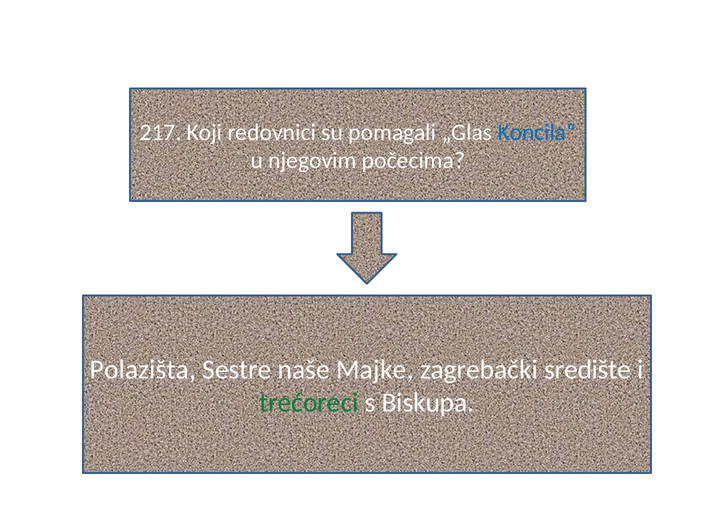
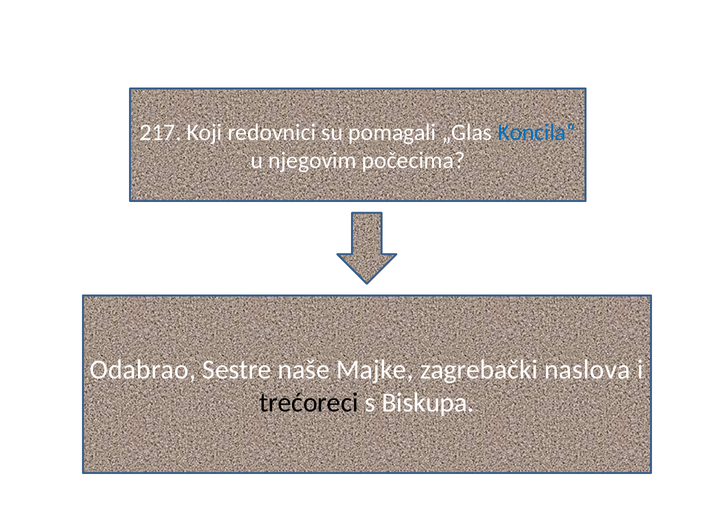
Polazišta: Polazišta -> Odabrao (143, 370)
središte: središte -> naslova (587, 370)
trećoreci colour: green -> black (309, 403)
